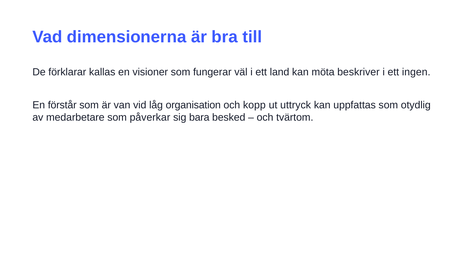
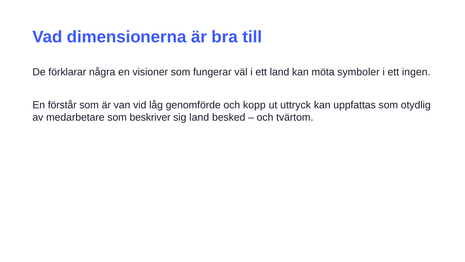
kallas: kallas -> några (102, 72)
beskriver: beskriver -> symboler (358, 72)
organisation: organisation -> genomförde (193, 105)
påverkar: påverkar -> beskriver (150, 117)
sig bara: bara -> land (199, 117)
